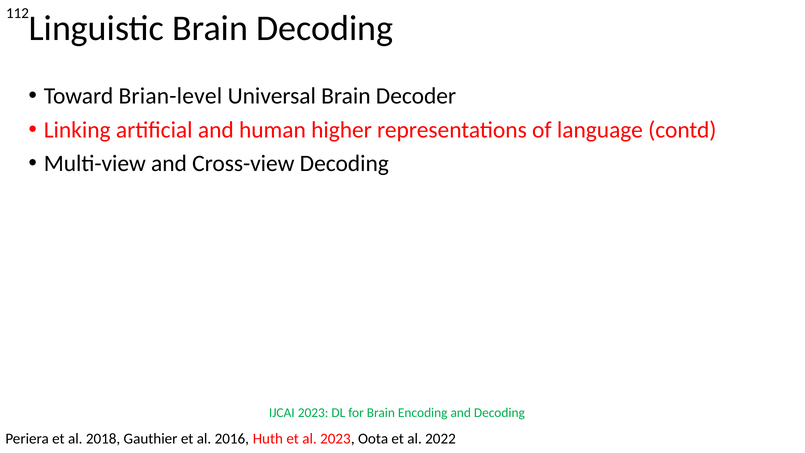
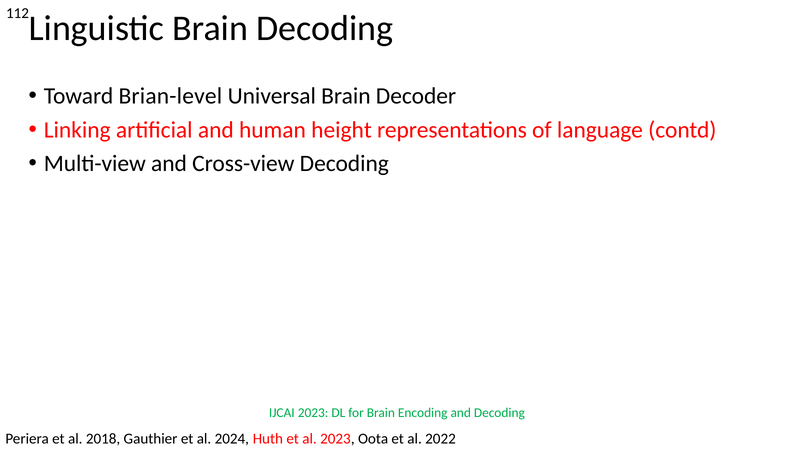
higher: higher -> height (341, 130)
2016: 2016 -> 2024 (232, 439)
